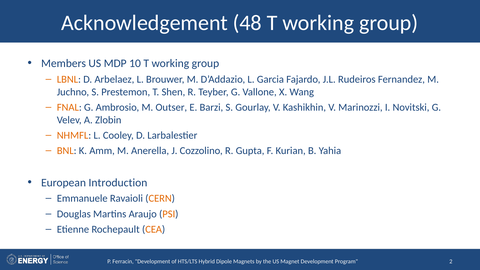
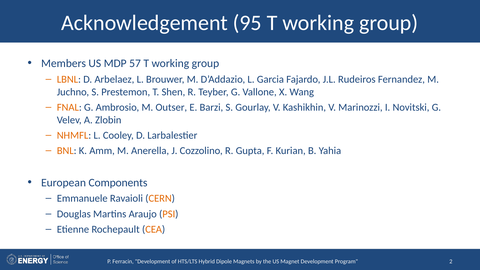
48: 48 -> 95 (247, 23)
10: 10 -> 57 (135, 63)
Introduction: Introduction -> Components (118, 183)
